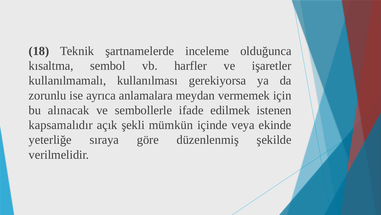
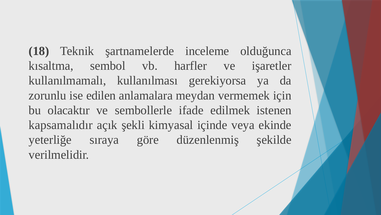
ayrıca: ayrıca -> edilen (101, 95)
alınacak: alınacak -> olacaktır (69, 110)
mümkün: mümkün -> kimyasal (171, 125)
